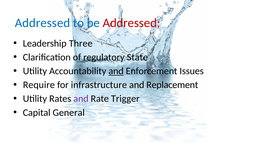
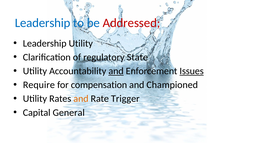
Addressed: Addressed -> Leadership (43, 23)
Leadership Three: Three -> Utility (81, 43)
Issues underline: none -> present (192, 71)
infrastructure: infrastructure -> compensation (99, 85)
Replacement: Replacement -> Championed (172, 85)
and colour: purple -> orange (81, 99)
